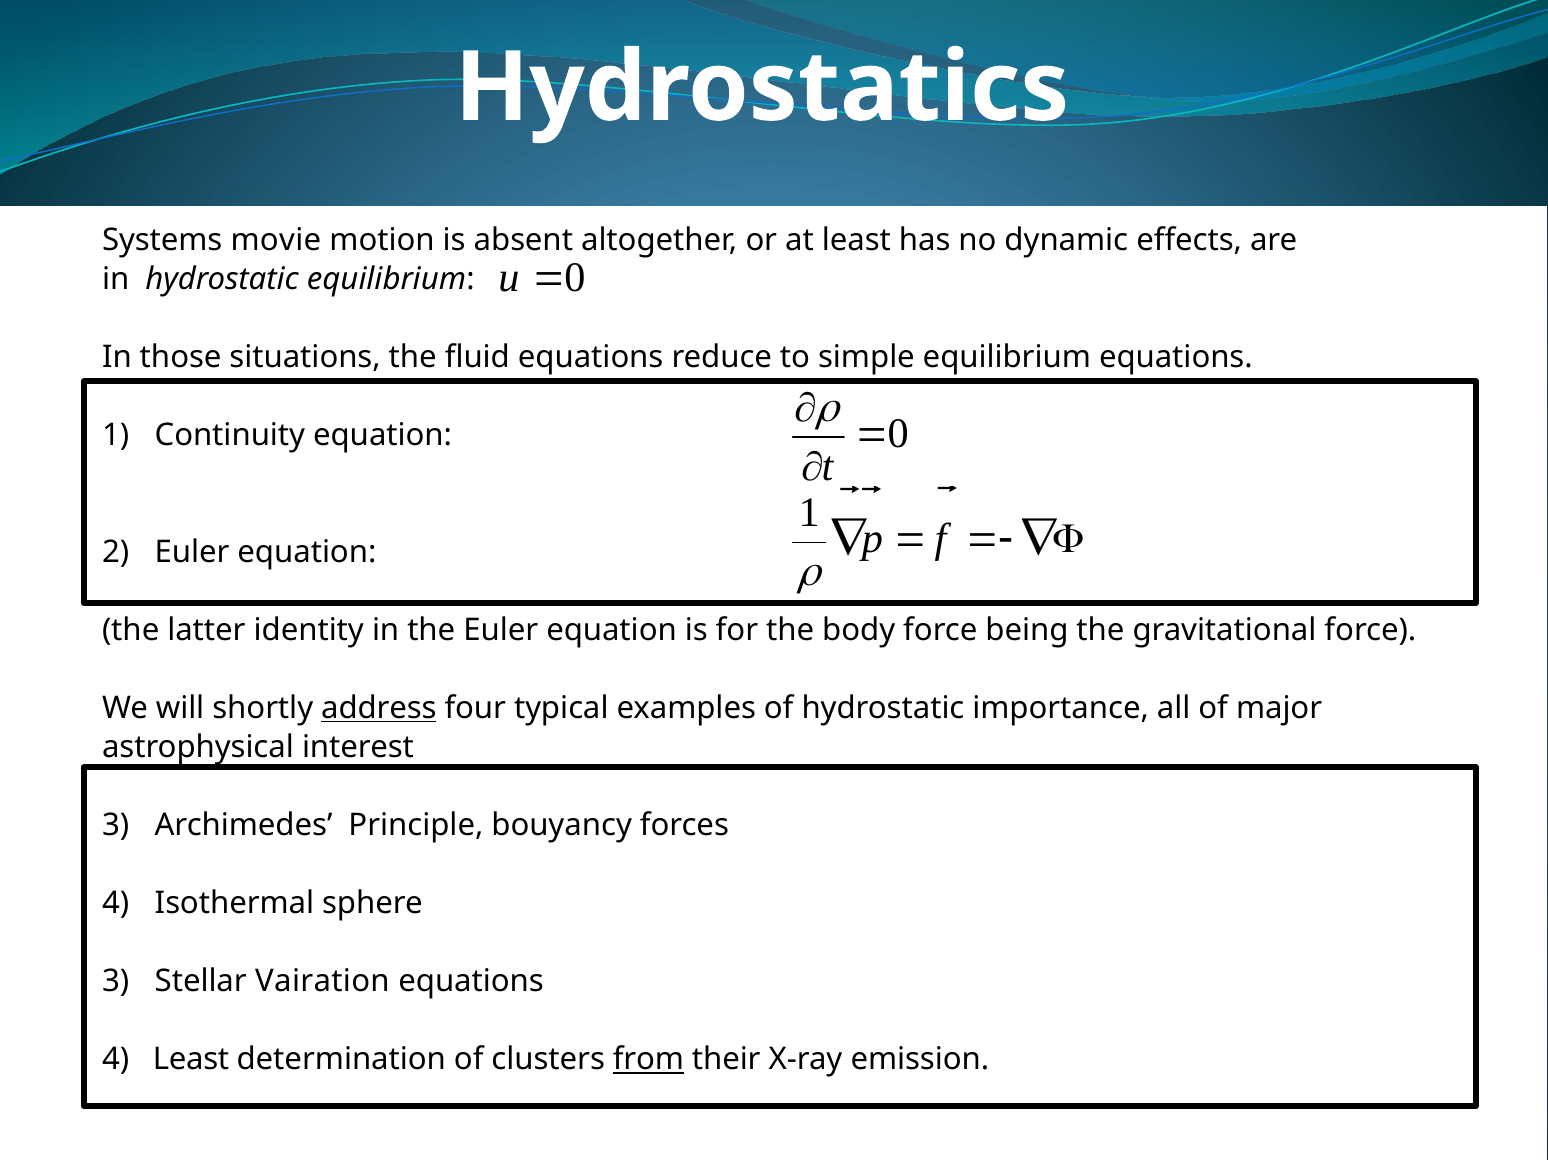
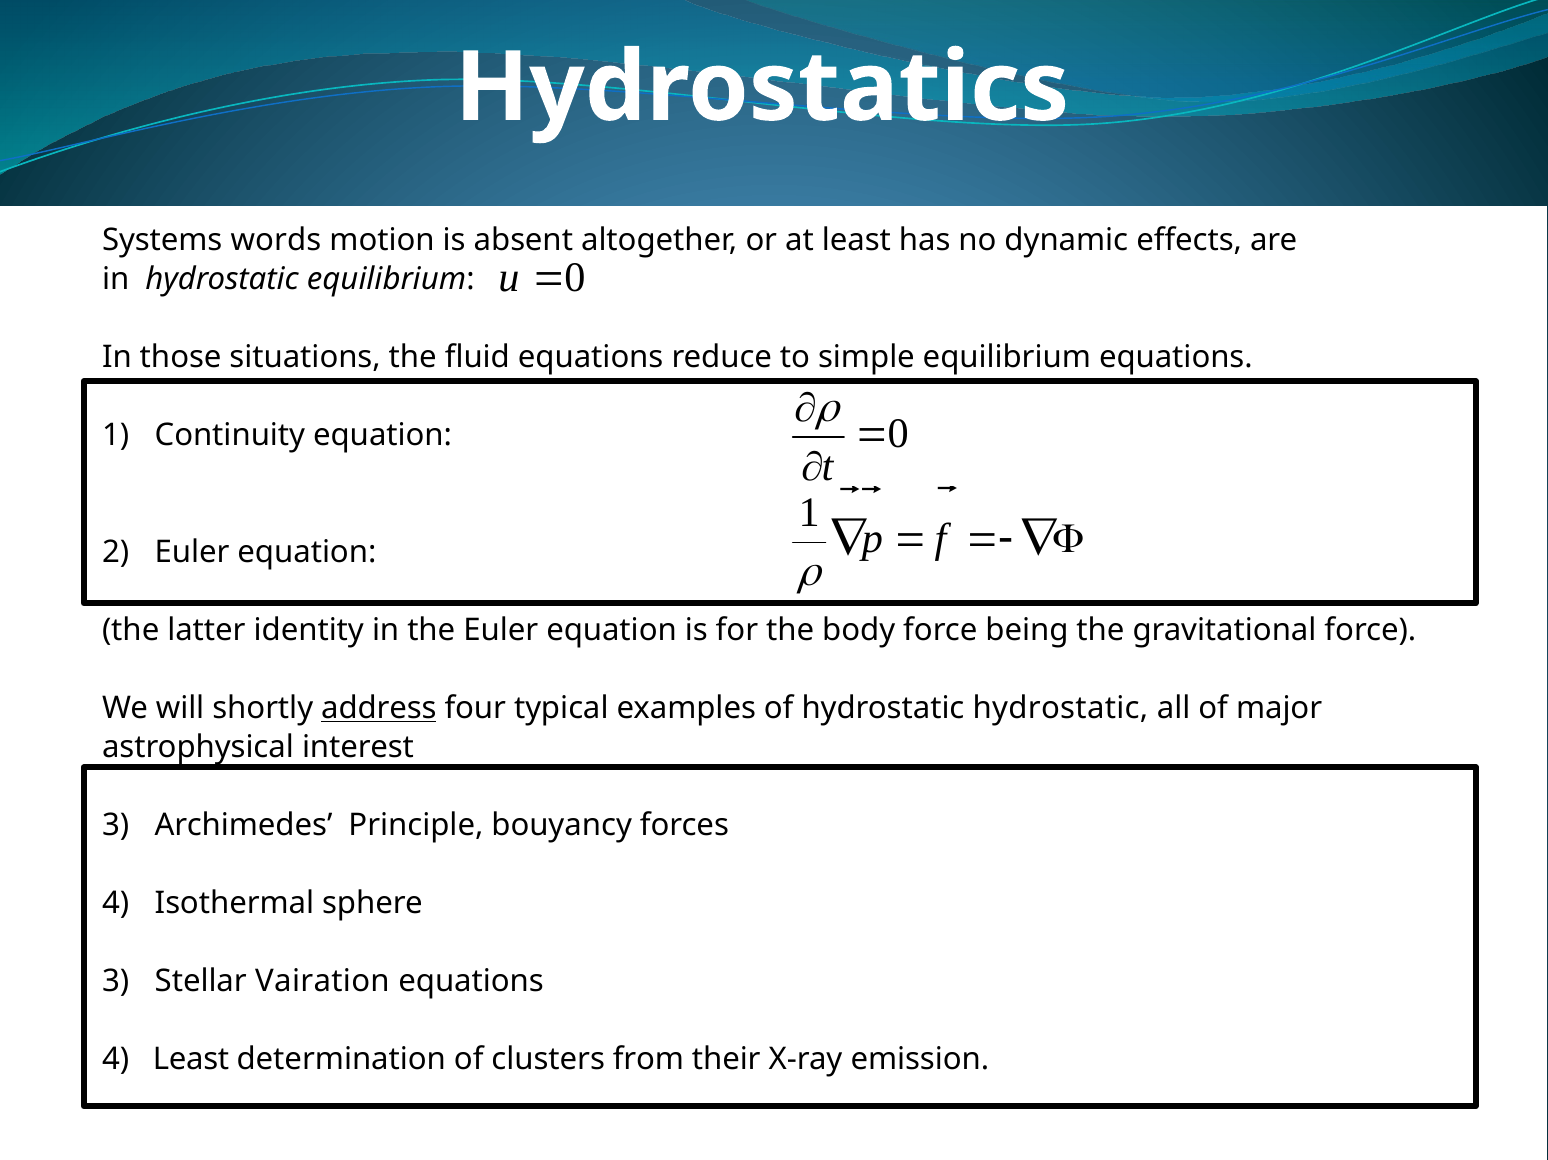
movie: movie -> words (276, 240)
hydrostatic importance: importance -> hydrostatic (1060, 708)
from underline: present -> none (648, 1059)
